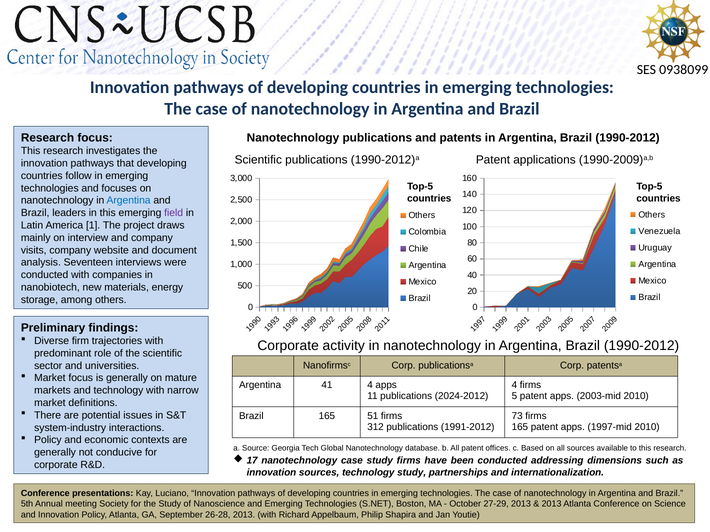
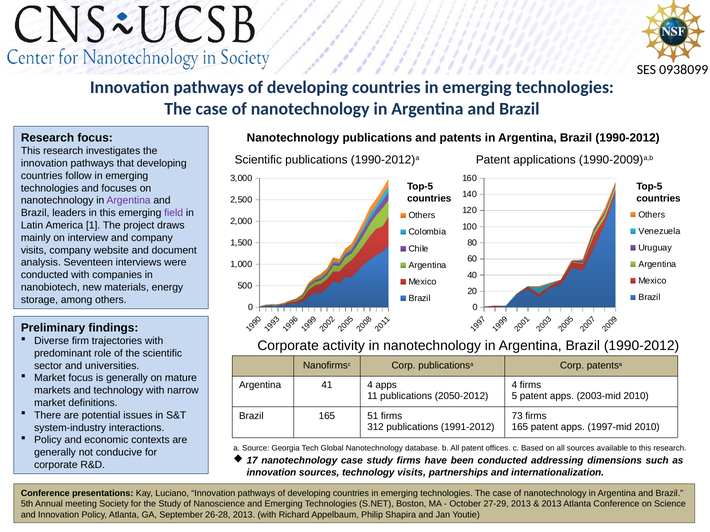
Argentina colour: blue -> purple (129, 201)
2024-2012: 2024-2012 -> 2050-2012 (462, 396)
technology study: study -> visits (412, 473)
